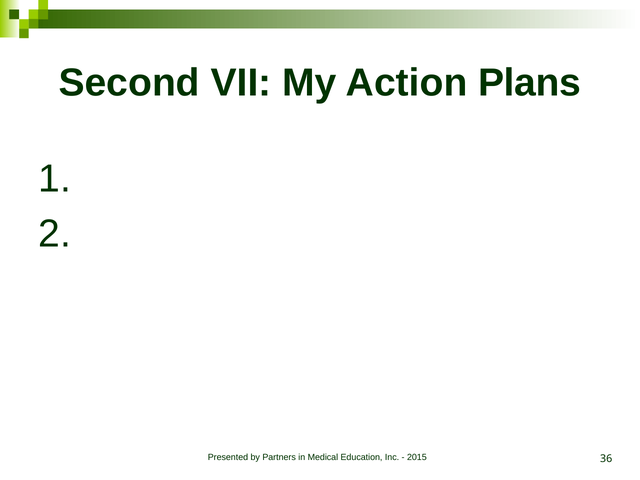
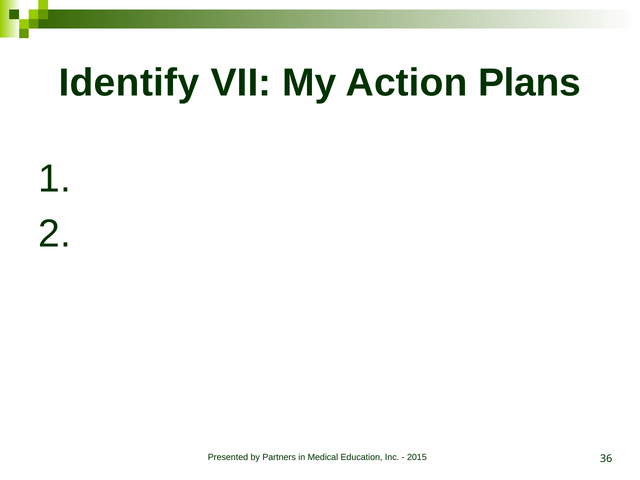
Second: Second -> Identify (129, 83)
